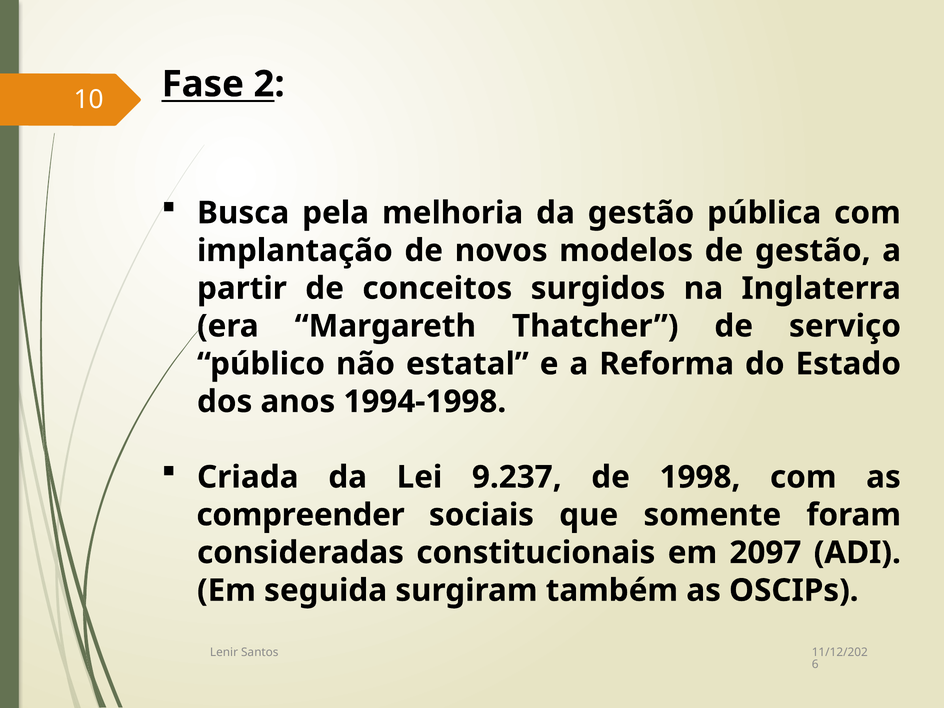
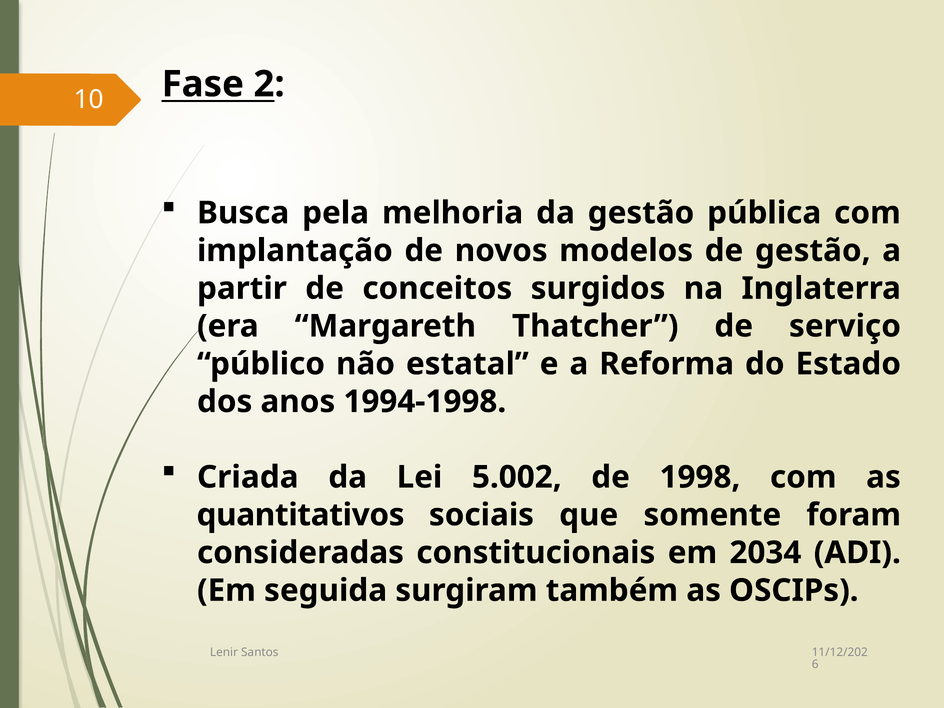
9.237: 9.237 -> 5.002 (517, 477)
compreender: compreender -> quantitativos (301, 515)
2097: 2097 -> 2034 (765, 553)
